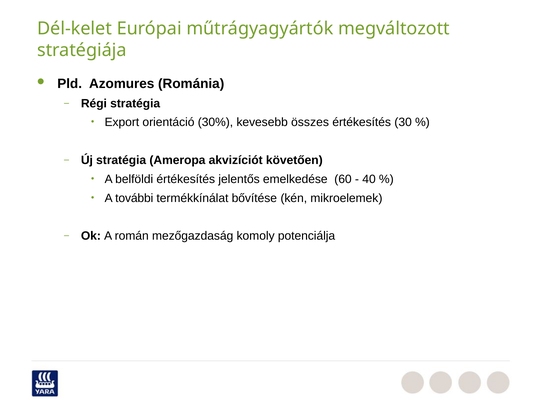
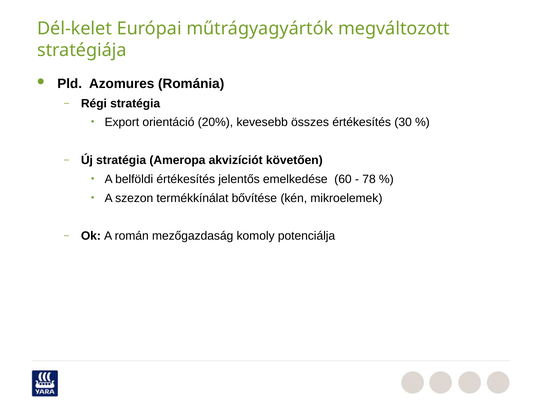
30%: 30% -> 20% (215, 122)
40: 40 -> 78 (369, 179)
további: további -> szezon (134, 198)
